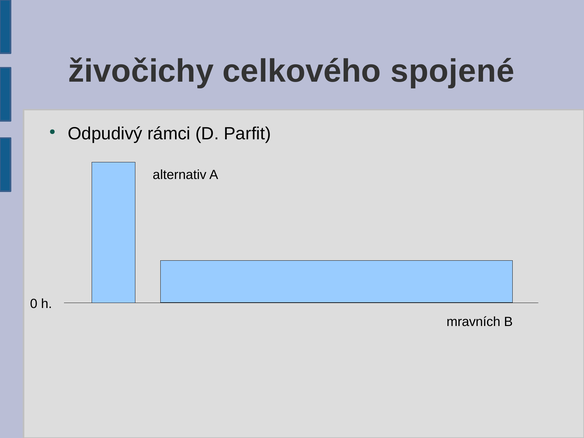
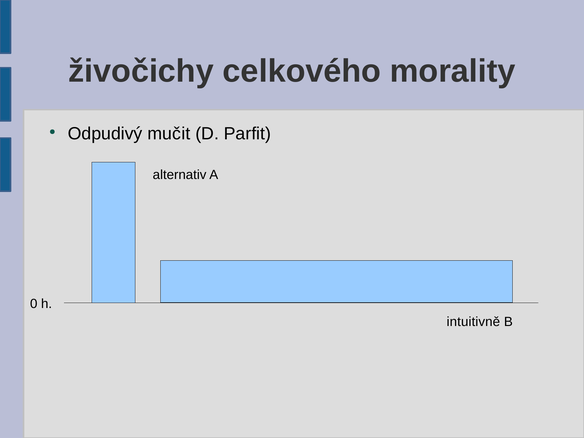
spojené: spojené -> morality (453, 71)
rámci: rámci -> mučit (169, 134)
mravních: mravních -> intuitivně (473, 322)
